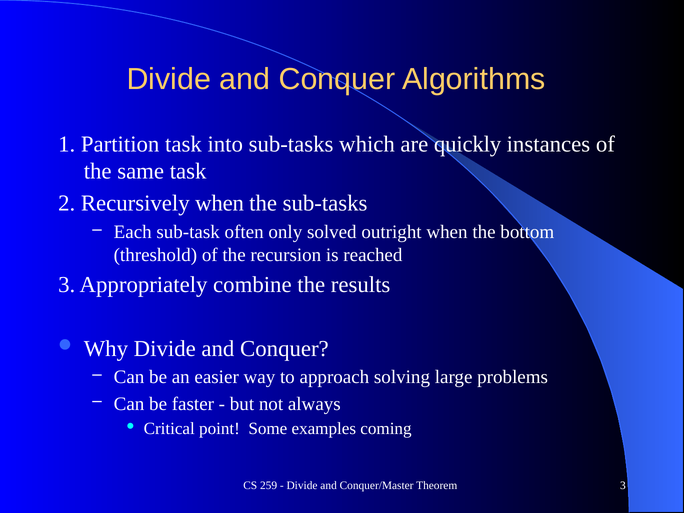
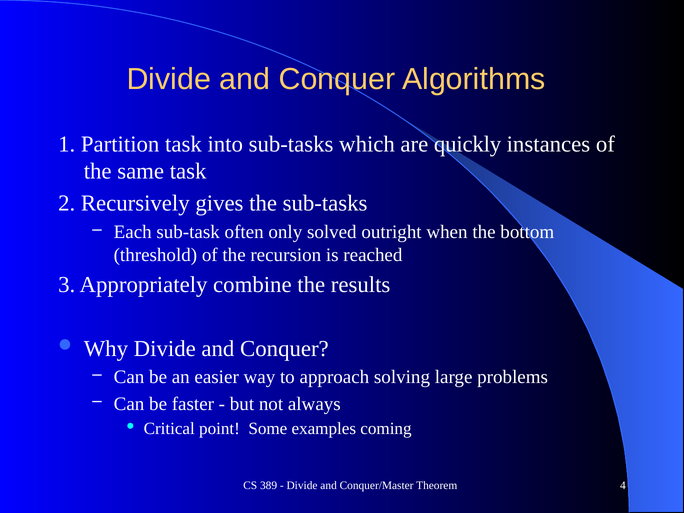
Recursively when: when -> gives (219, 203)
259: 259 -> 389 (269, 485)
Theorem 3: 3 -> 4 (623, 485)
